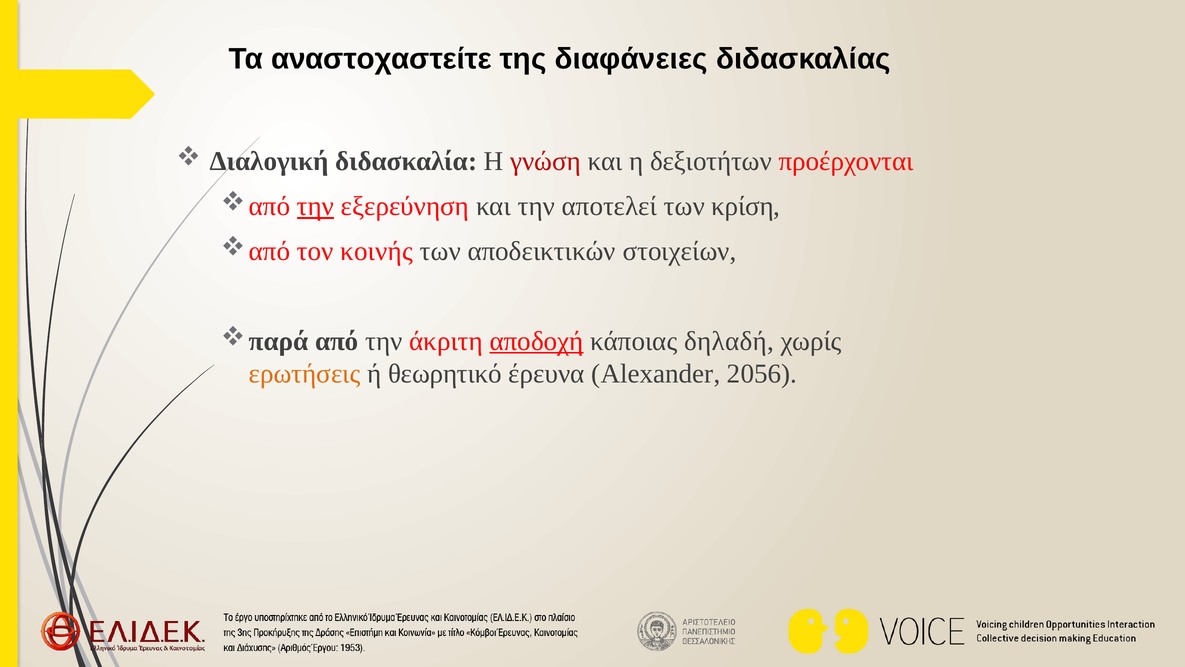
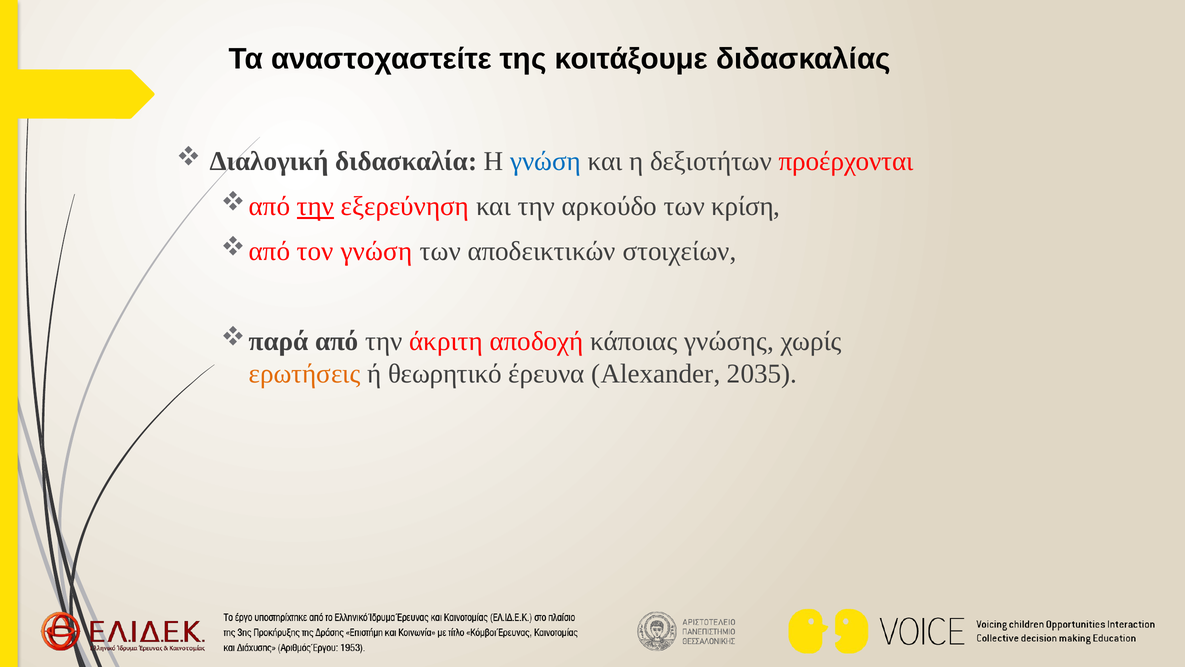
διαφάνειες: διαφάνειες -> κοιτάξουμε (631, 59)
γνώση colour: red -> blue (546, 161)
αποτελεί: αποτελεί -> αρκούδο (609, 206)
τον κοινής: κοινής -> γνώση (377, 251)
αποδοχή underline: present -> none (537, 341)
δηλαδή: δηλαδή -> γνώσης (729, 341)
2056: 2056 -> 2035 (762, 373)
